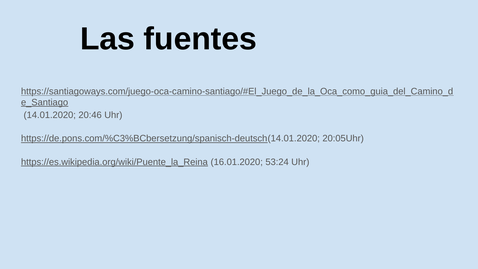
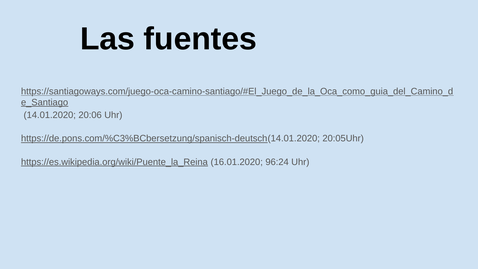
20:46: 20:46 -> 20:06 (90, 115)
53:24: 53:24 -> 96:24 (277, 162)
